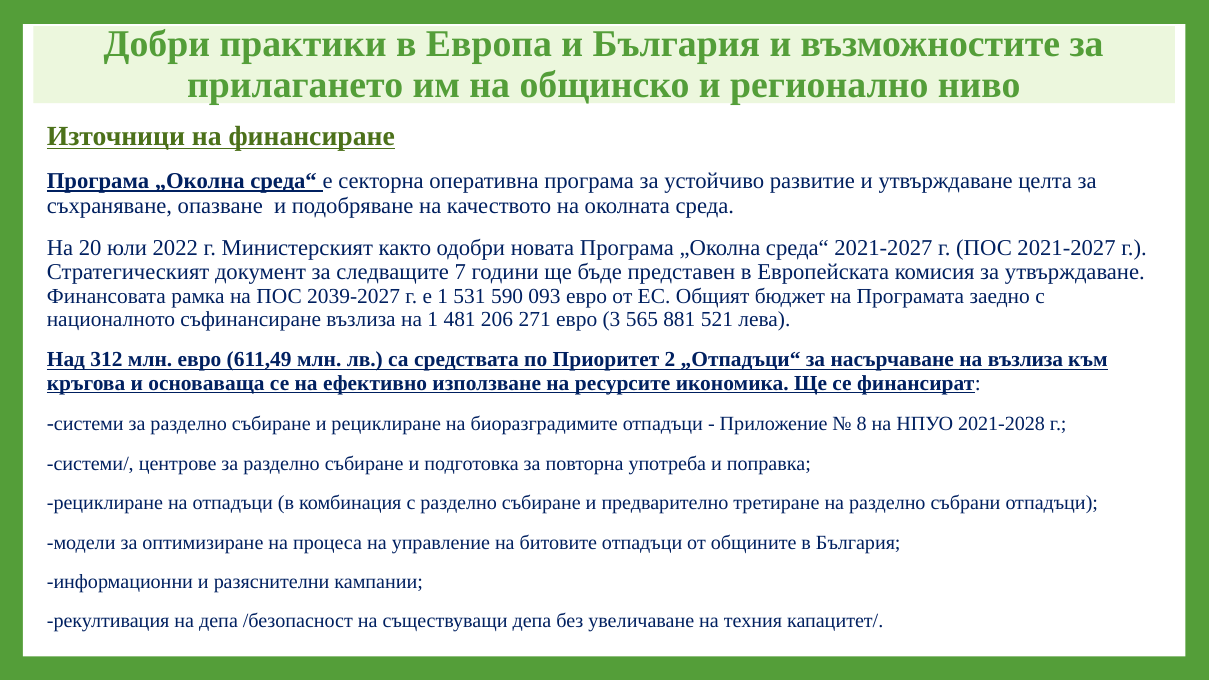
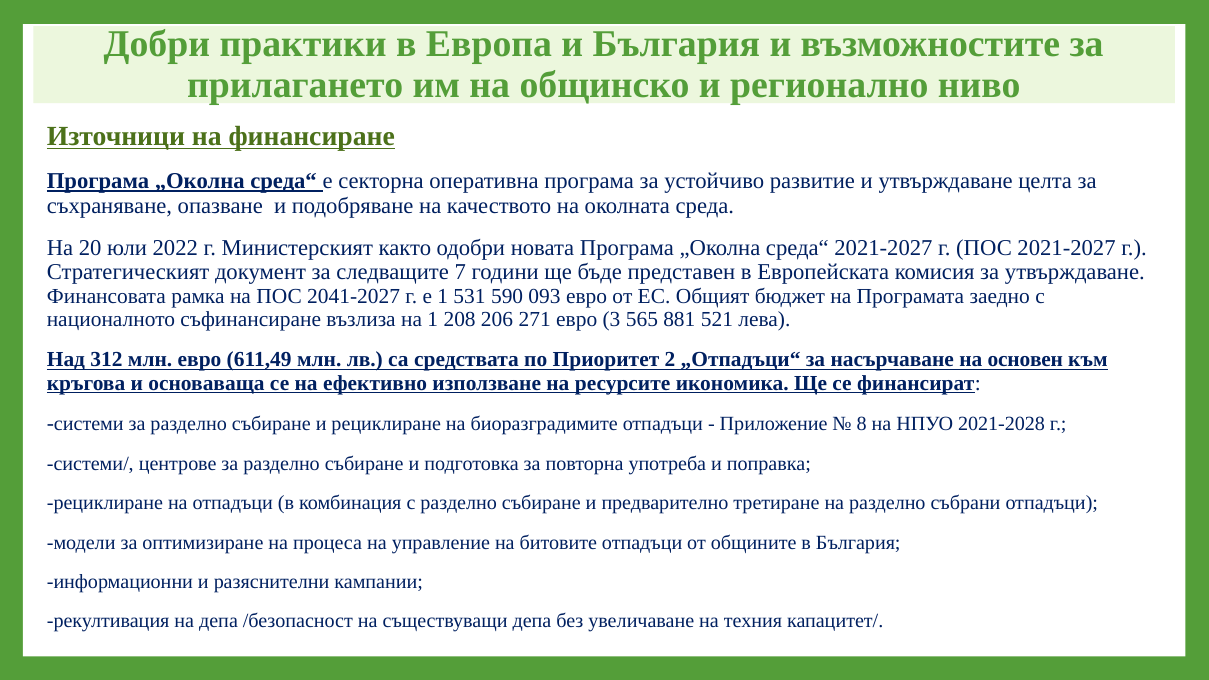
2039-2027: 2039-2027 -> 2041-2027 (354, 296)
481: 481 -> 208 (460, 319)
на възлиза: възлиза -> основен (1025, 360)
